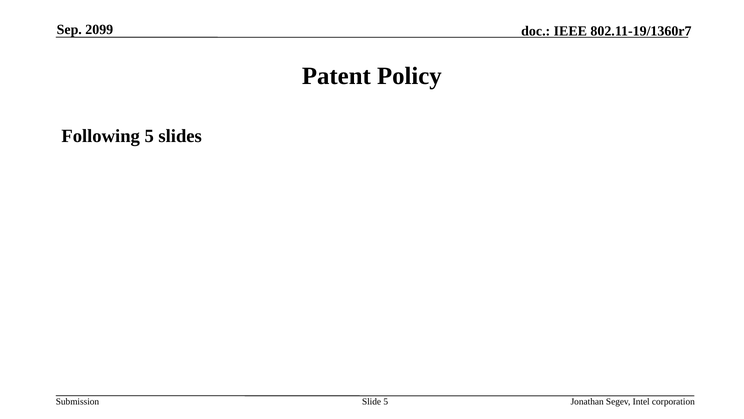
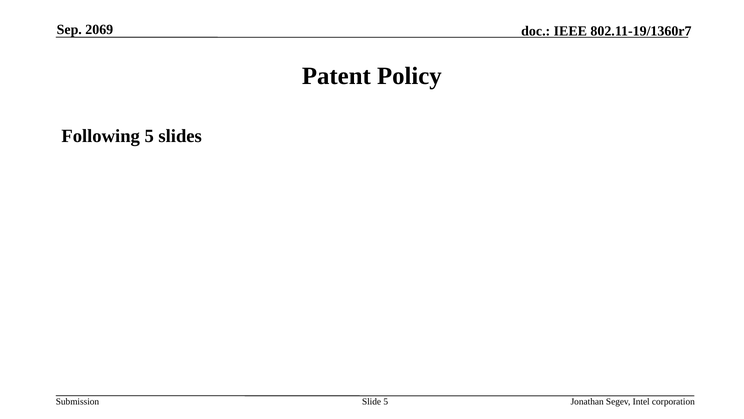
2099: 2099 -> 2069 (99, 30)
